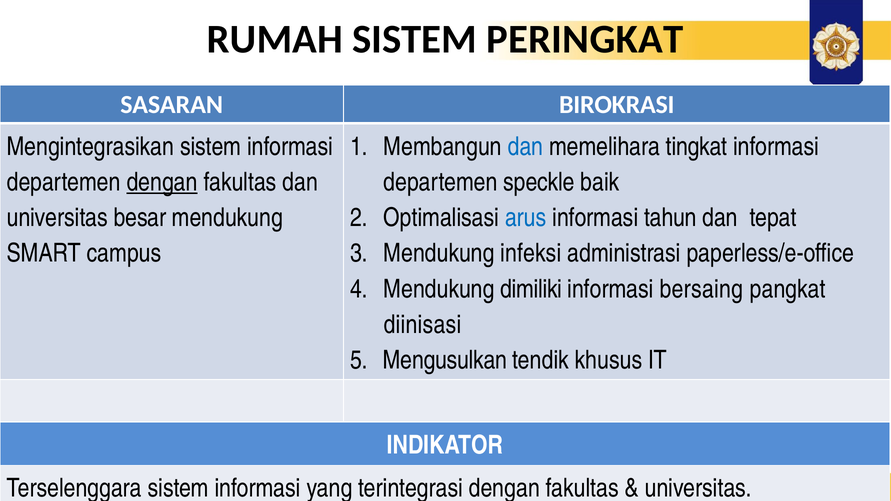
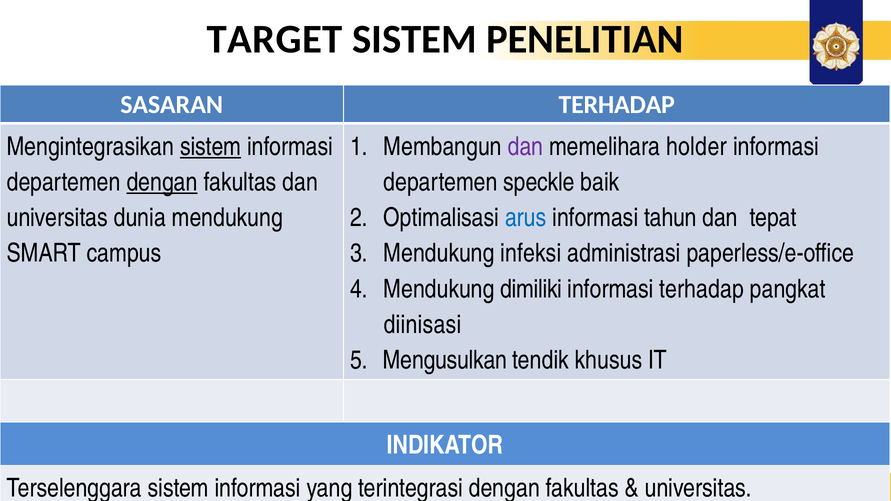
RUMAH: RUMAH -> TARGET (275, 39)
PERINGKAT: PERINGKAT -> PENELITIAN (585, 39)
SASARAN BIROKRASI: BIROKRASI -> TERHADAP (617, 104)
sistem underline: none -> present (211, 147)
dan colour: blue -> purple (525, 147)
tingkat: tingkat -> holder (696, 147)
besar: besar -> dunia (140, 218)
informasi bersaing: bersaing -> terhadap (702, 289)
